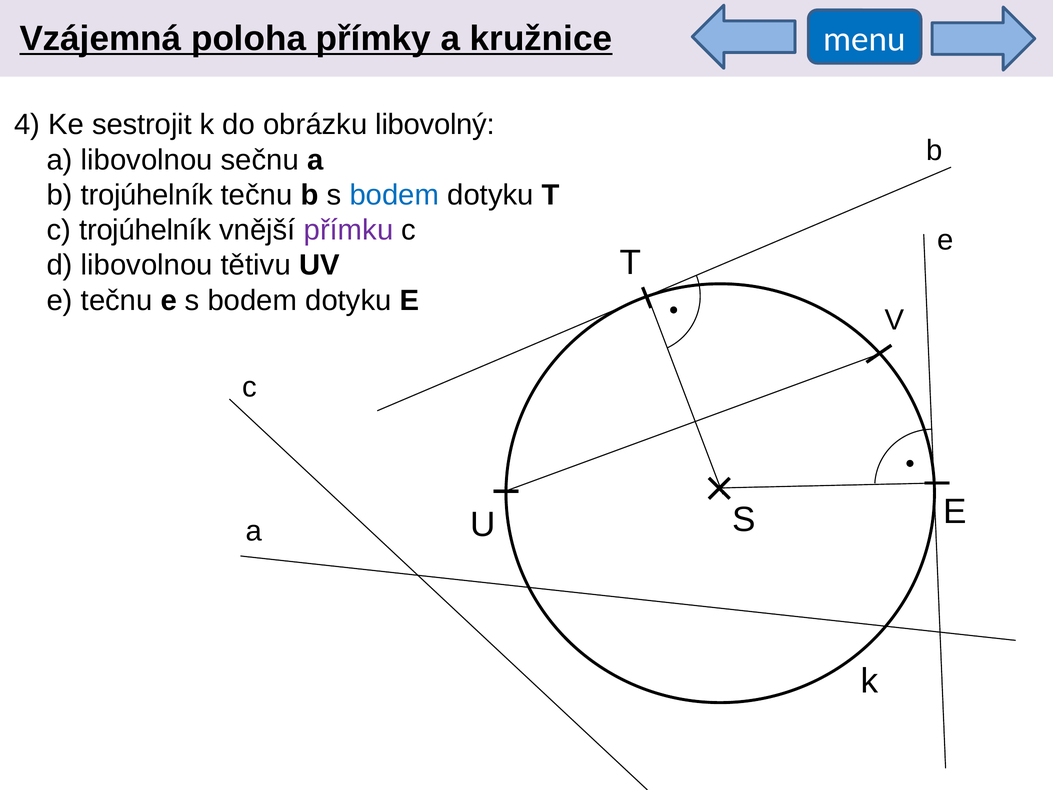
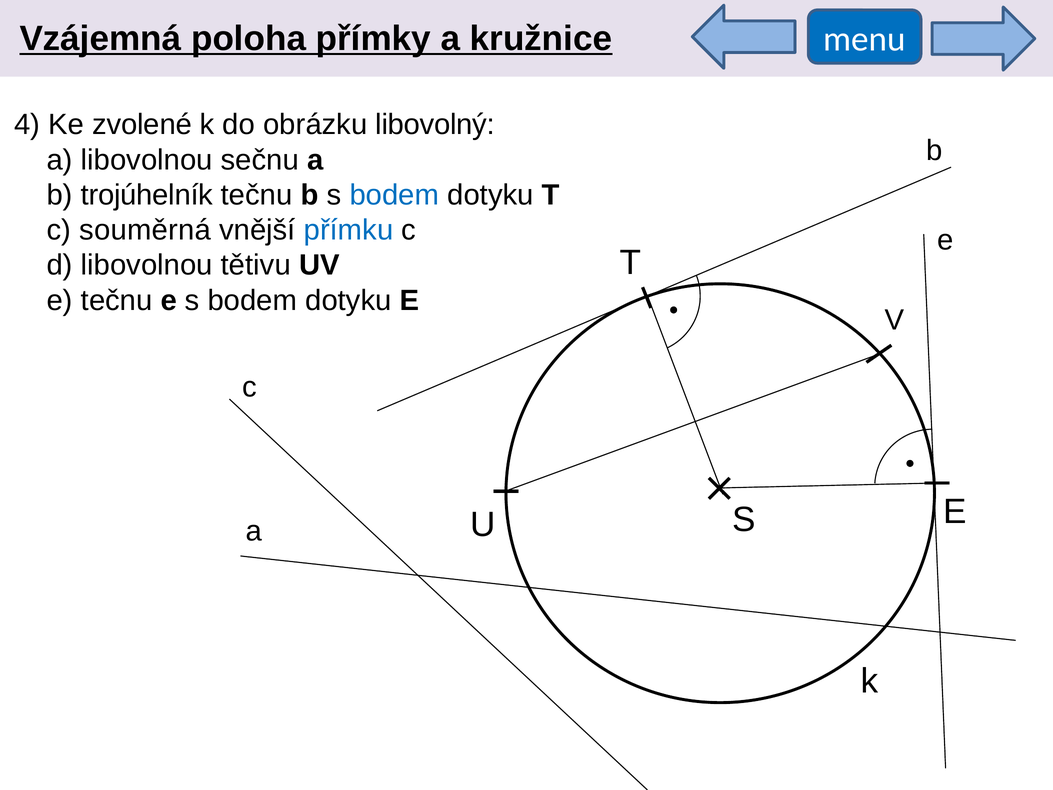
sestrojit: sestrojit -> zvolené (142, 125)
c trojúhelník: trojúhelník -> souměrná (145, 230)
přímku colour: purple -> blue (349, 230)
